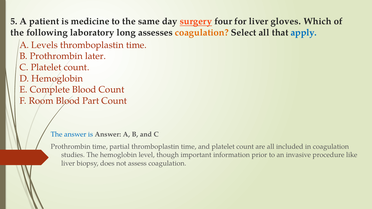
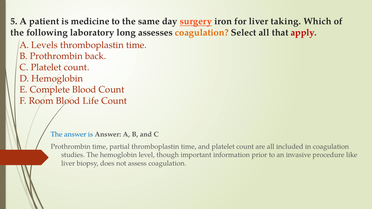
four: four -> iron (223, 21)
gloves: gloves -> taking (286, 21)
apply colour: blue -> red (304, 33)
later: later -> back (96, 56)
Part: Part -> Life (91, 101)
